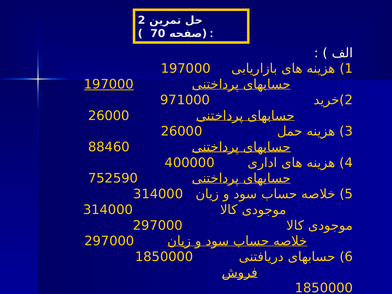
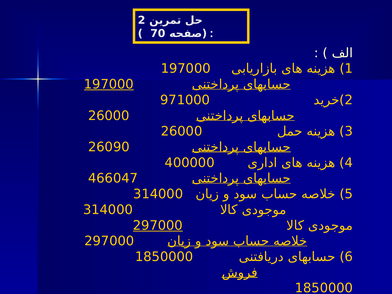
88460: 88460 -> 26090 (109, 147)
752590: 752590 -> 466047 (113, 178)
297000 underline: none -> present (158, 225)
